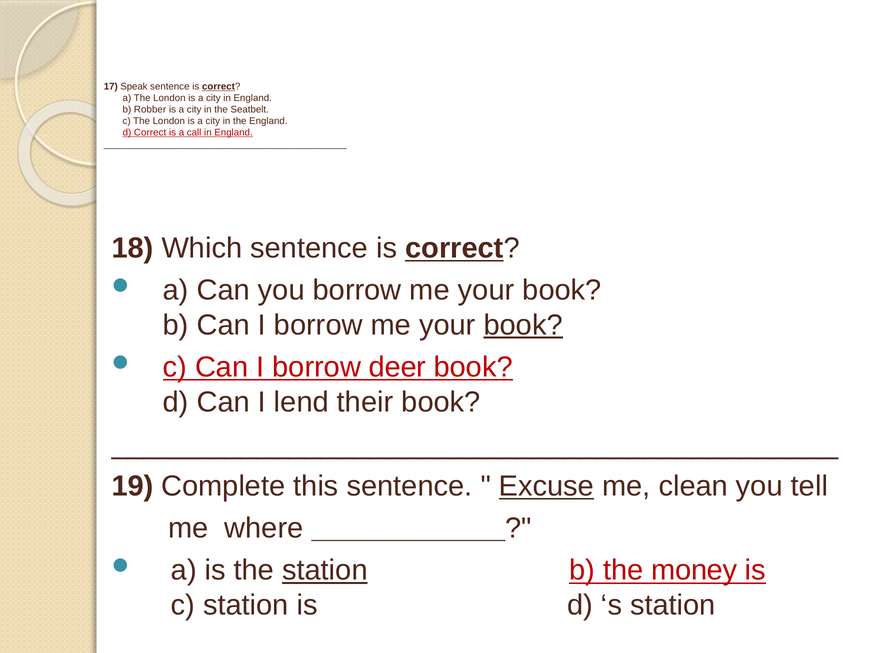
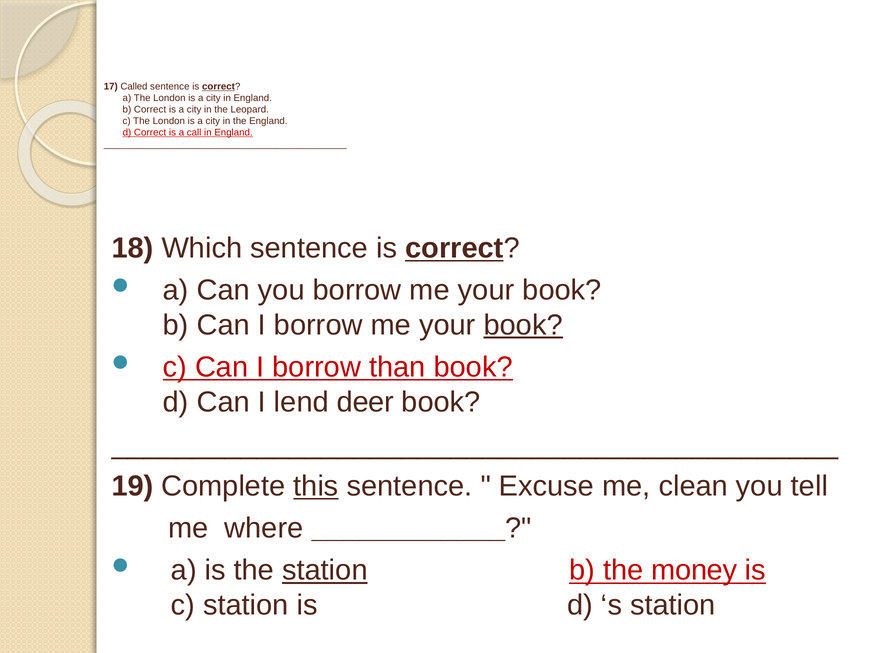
Speak: Speak -> Called (134, 86)
b Robber: Robber -> Correct (150, 110)
Seatbelt: Seatbelt -> Leopard (250, 110)
deer: deer -> than (397, 367)
their: their -> deer (365, 402)
this underline: none -> present (316, 486)
Excuse underline: present -> none (546, 486)
